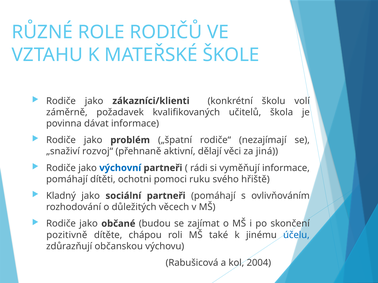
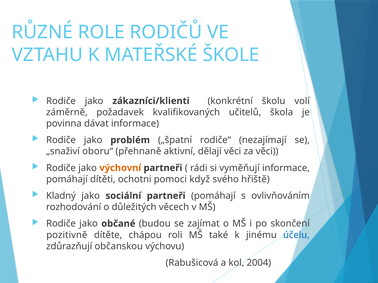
rozvoj“: rozvoj“ -> oboru“ (98, 152)
za jiná: jiná -> věci (267, 152)
výchovní colour: blue -> orange (120, 168)
ruku: ruku -> když (200, 180)
